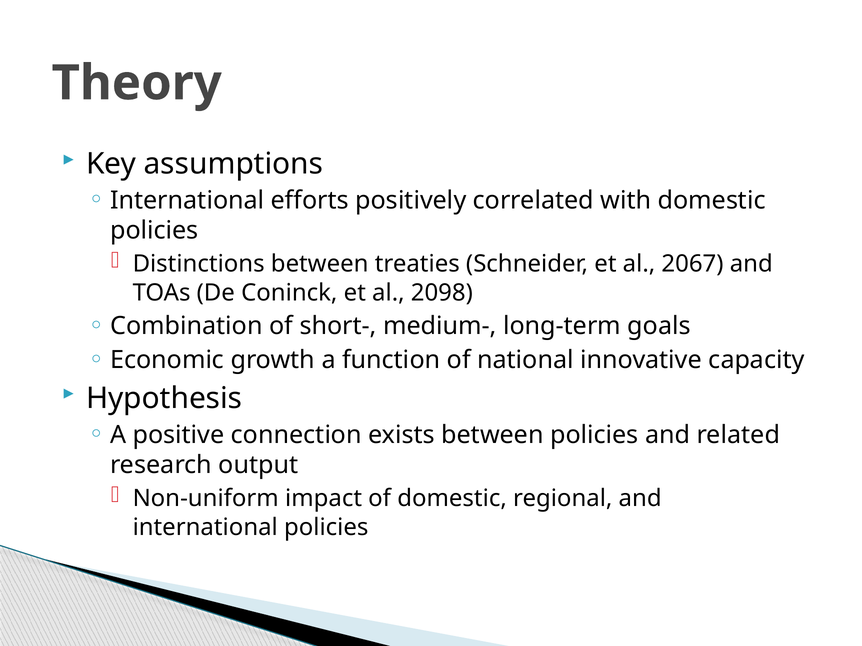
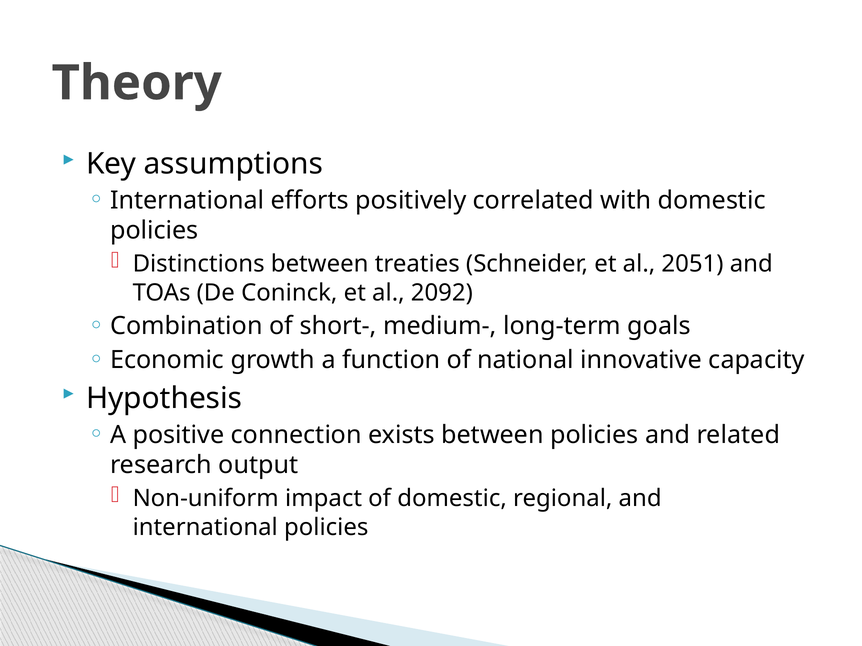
2067: 2067 -> 2051 (692, 264)
2098: 2098 -> 2092 (442, 293)
